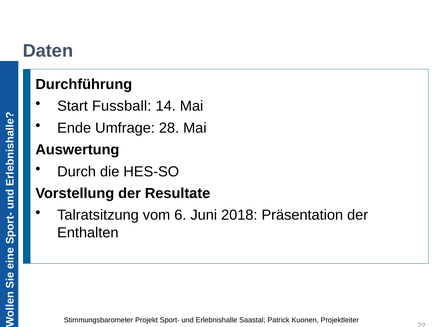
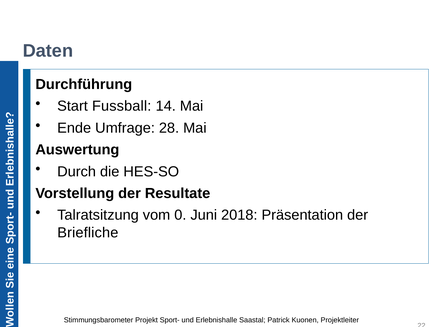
6: 6 -> 0 (180, 215)
Enthalten: Enthalten -> Briefliche (88, 233)
